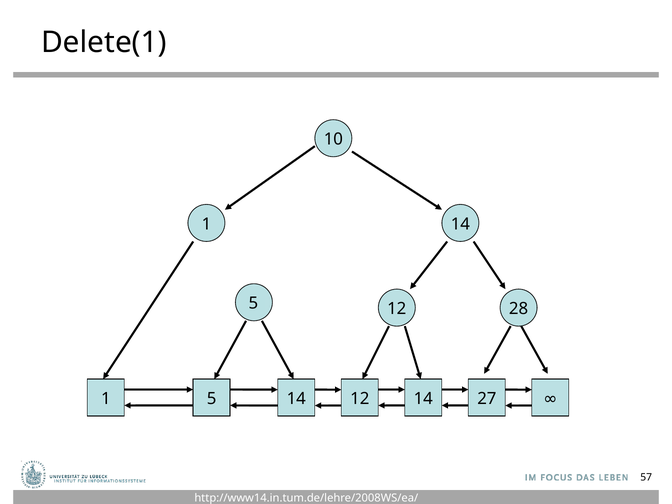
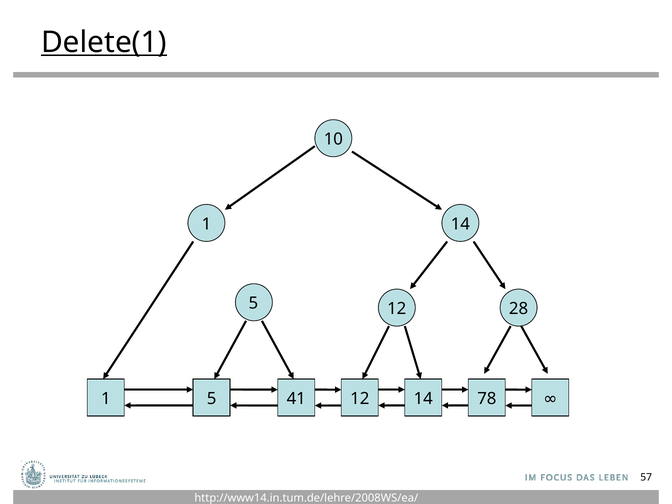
Delete(1 underline: none -> present (104, 43)
1 14: 14 -> 41 (296, 399)
27: 27 -> 78 (487, 399)
